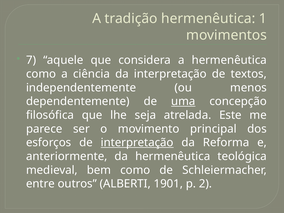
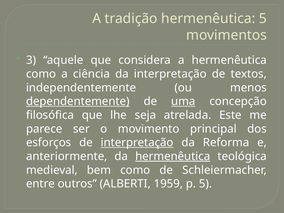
hermenêutica 1: 1 -> 5 (263, 19)
7: 7 -> 3 (31, 60)
dependentemente underline: none -> present (78, 101)
hermenêutica underline: none -> present (173, 156)
1901: 1901 -> 1959 (168, 184)
p 2: 2 -> 5 (205, 184)
